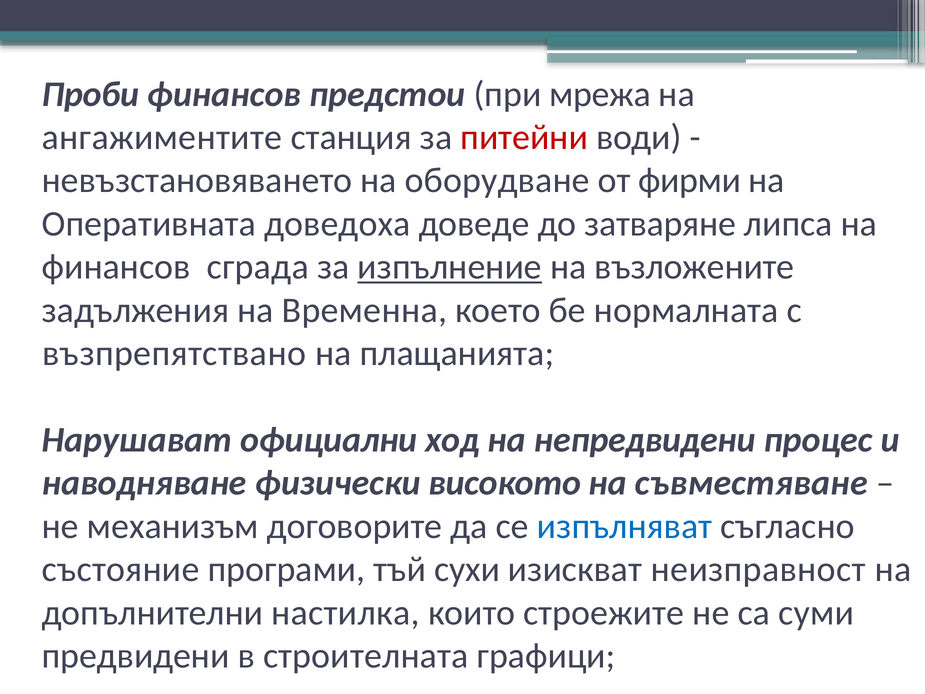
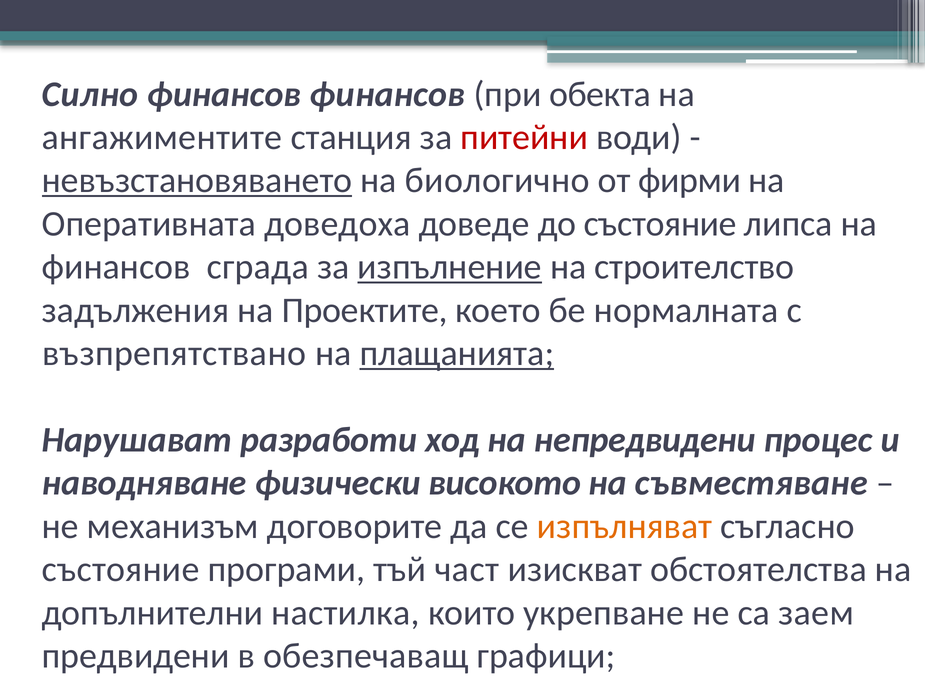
Проби: Проби -> Силно (90, 94)
финансов предстои: предстои -> финансов (387, 94)
мрежа: мрежа -> обекта (600, 94)
невъзстановяването underline: none -> present (197, 181)
оборудване: оборудване -> биологично (497, 181)
до затваряне: затваряне -> състояние (660, 224)
възложените: възложените -> строителство (694, 267)
Временна: Временна -> Проектите (365, 310)
плащанията underline: none -> present (457, 353)
официални: официални -> разработи (329, 440)
изпълняват colour: blue -> orange (625, 526)
сухи: сухи -> част (467, 569)
неизправност: неизправност -> обстоятелства (758, 569)
строежите: строежите -> укрепване (604, 612)
суми: суми -> заем (816, 612)
строителната: строителната -> обезпечаващ (366, 656)
